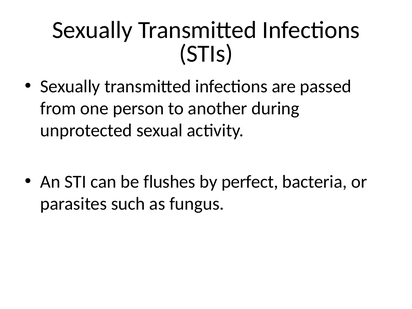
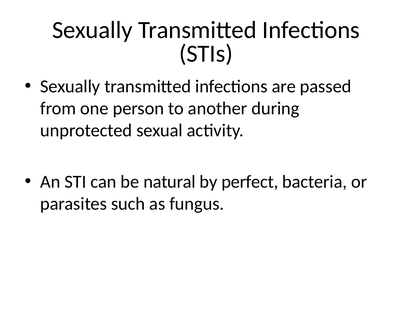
flushes: flushes -> natural (170, 182)
